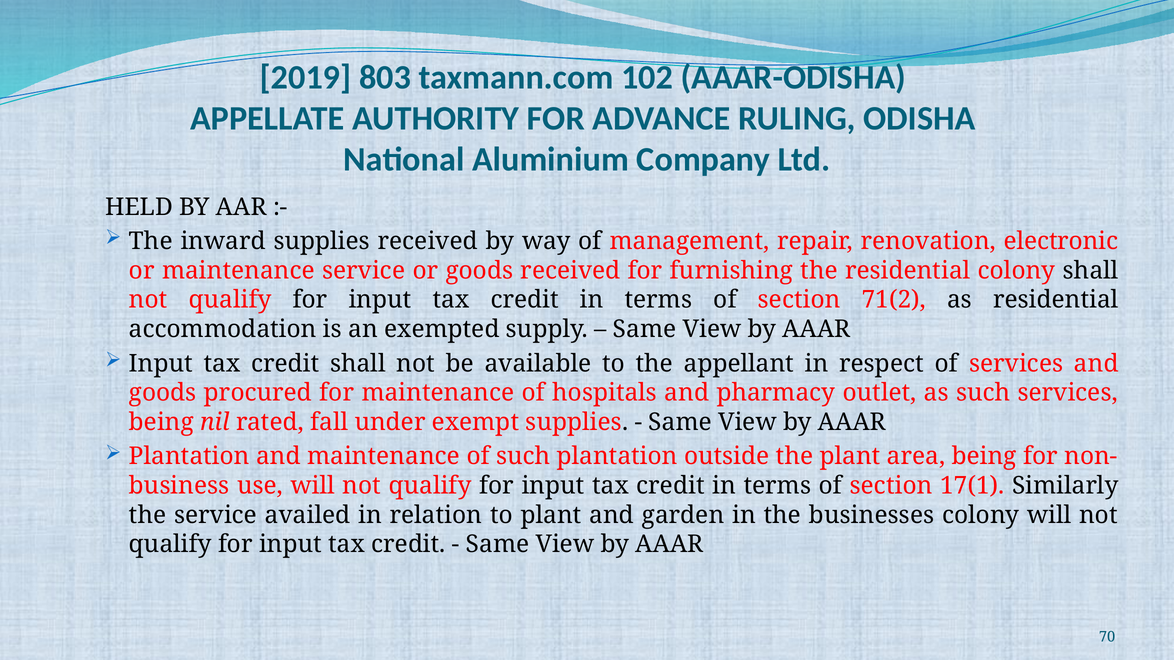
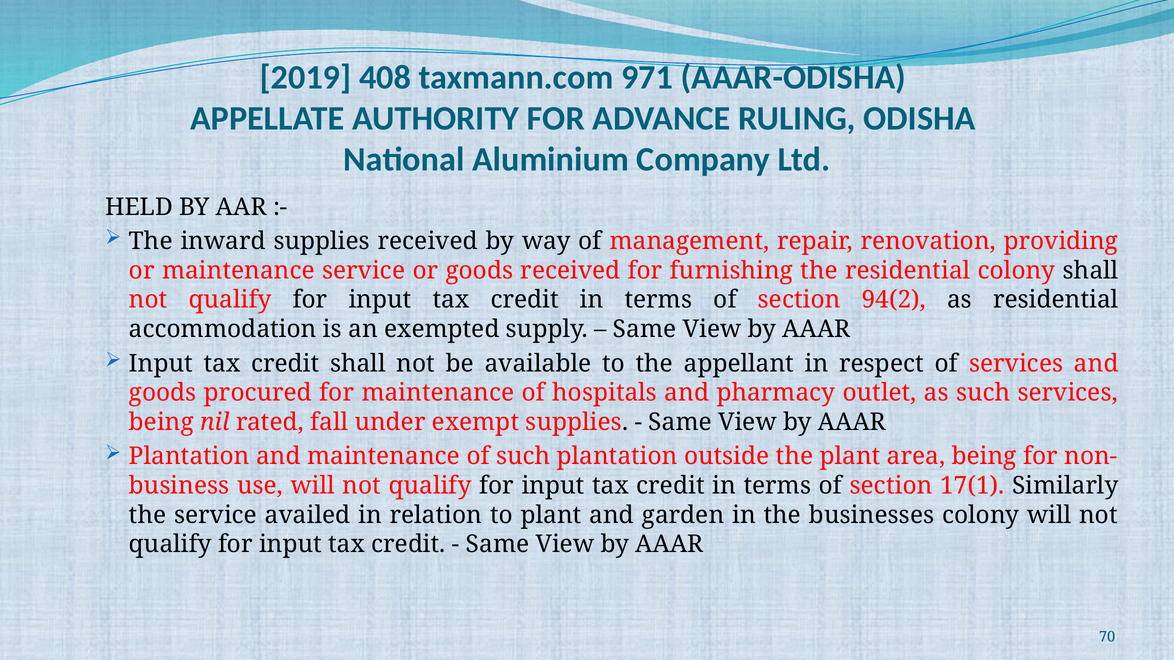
803: 803 -> 408 (385, 77)
102: 102 -> 971 (647, 77)
electronic: electronic -> providing (1061, 241)
71(2: 71(2 -> 94(2 (894, 300)
